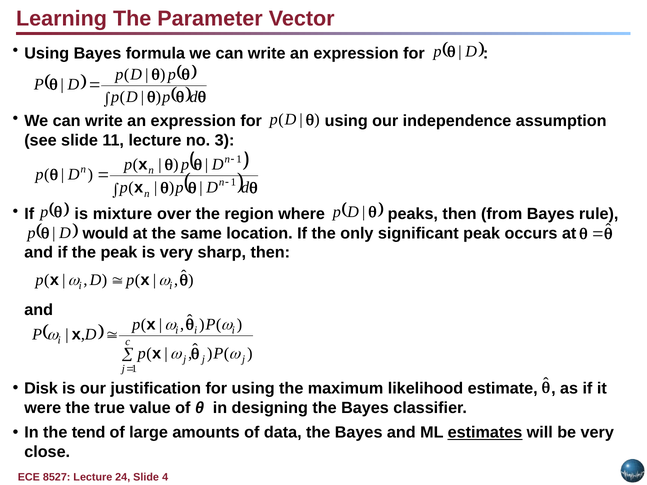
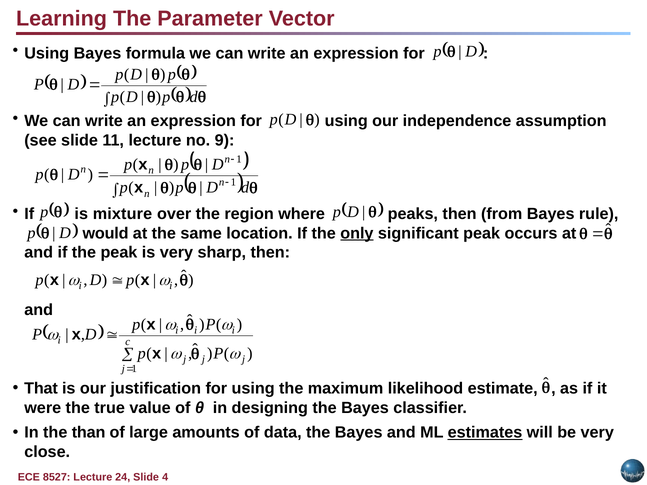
3: 3 -> 9 (225, 141)
only underline: none -> present (357, 233)
Disk: Disk -> That (41, 389)
tend: tend -> than (89, 433)
